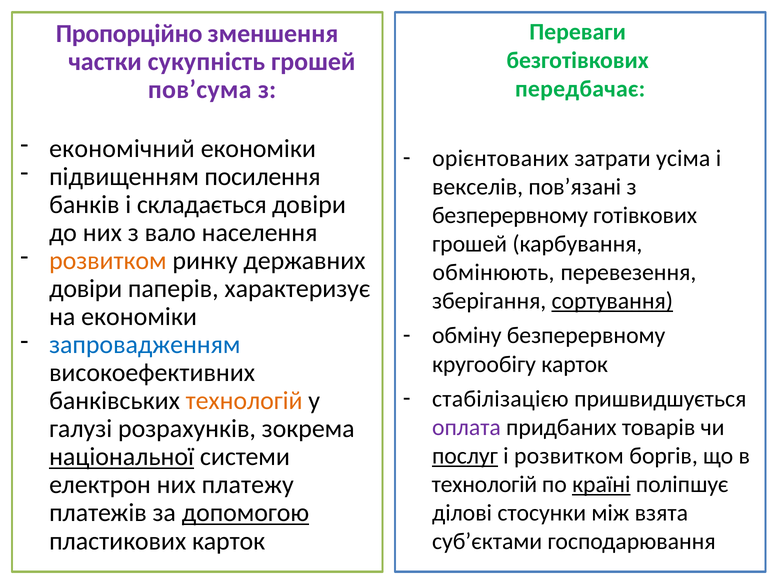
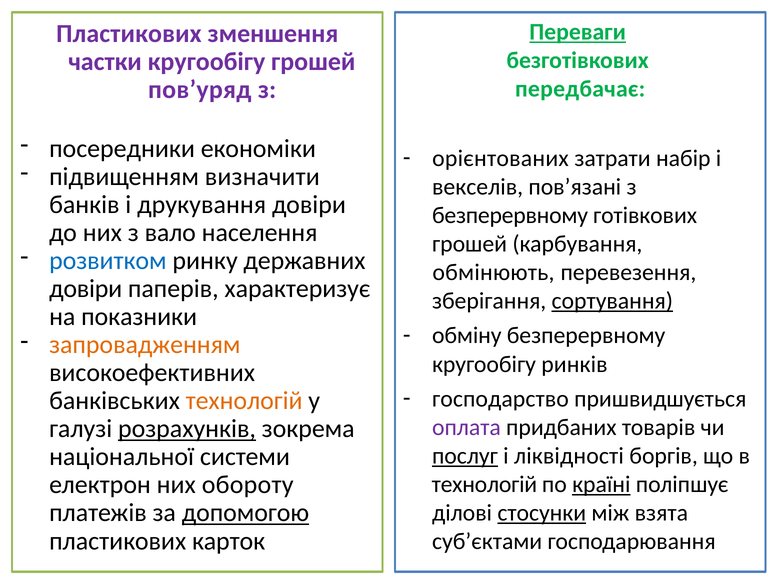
Переваги underline: none -> present (578, 32)
Пропорційно: Пропорційно -> Пластикових (129, 33)
частки сукупність: сукупність -> кругообігу (206, 61)
пов’сума: пов’сума -> пов’уряд (200, 89)
економічний: економічний -> посередники (122, 149)
усіма: усіма -> набір (683, 158)
посилення: посилення -> визначити (262, 177)
складається: складається -> друкування (202, 205)
розвитком colour: orange -> blue (108, 261)
на економіки: економіки -> показники (139, 317)
запровадженням colour: blue -> orange (145, 345)
кругообігу карток: карток -> ринків (574, 364)
стабілізацією: стабілізацією -> господарство (500, 398)
розрахунків underline: none -> present (187, 428)
і розвитком: розвитком -> ліквідності (569, 455)
національної underline: present -> none (122, 456)
платежу: платежу -> обороту (248, 484)
стосунки underline: none -> present (542, 512)
